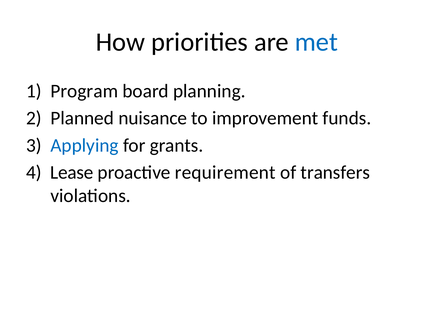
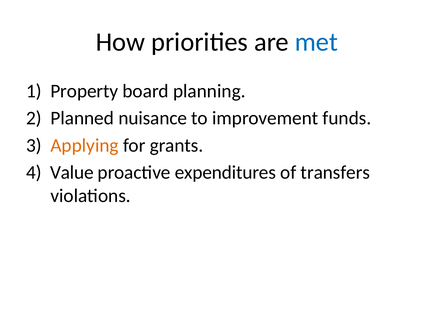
Program: Program -> Property (84, 91)
Applying colour: blue -> orange (85, 145)
Lease: Lease -> Value (72, 172)
requirement: requirement -> expenditures (225, 172)
